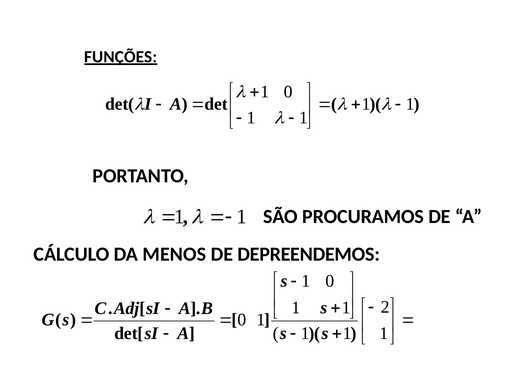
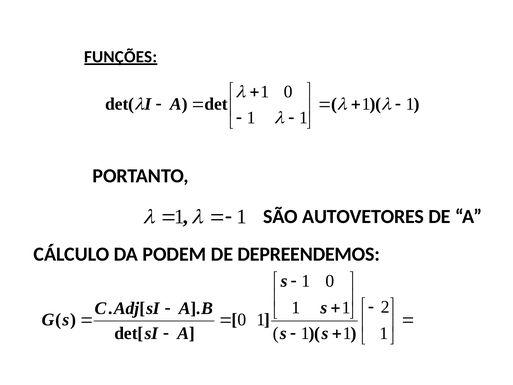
PROCURAMOS: PROCURAMOS -> AUTOVETORES (363, 216)
MENOS: MENOS -> PODEM (174, 254)
